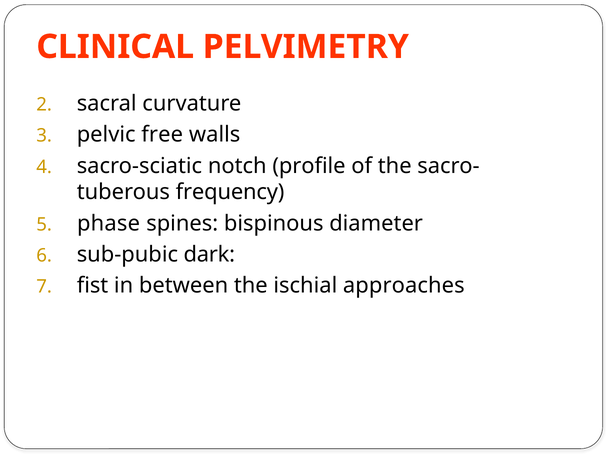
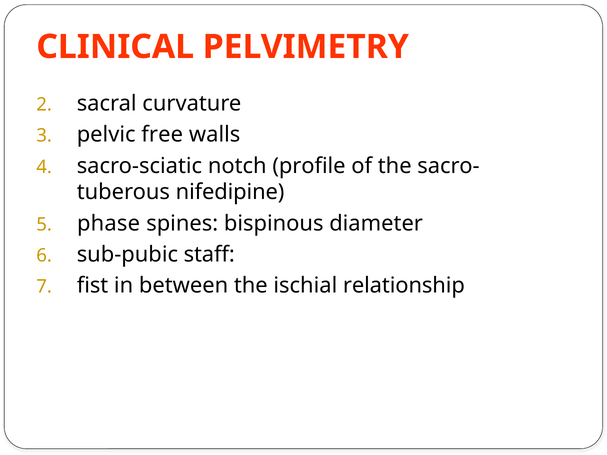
frequency: frequency -> nifedipine (230, 192)
dark: dark -> staff (209, 255)
approaches: approaches -> relationship (404, 286)
